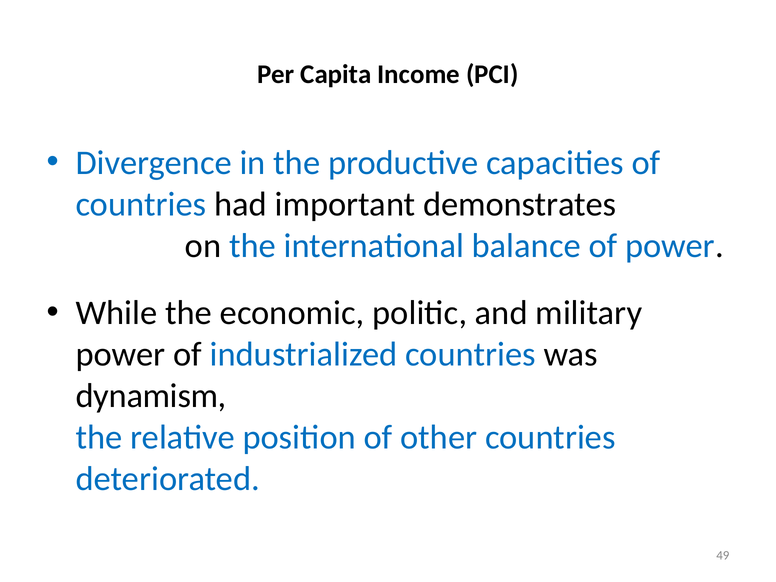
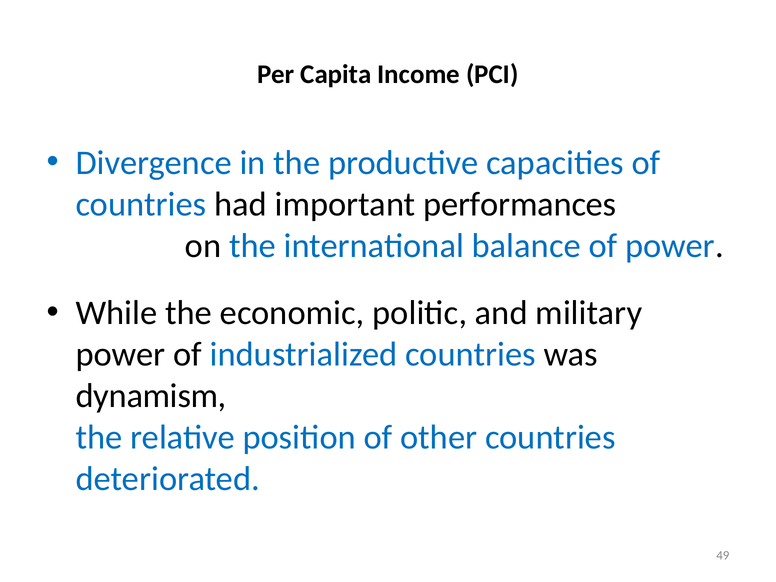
demonstrates: demonstrates -> performances (520, 204)
